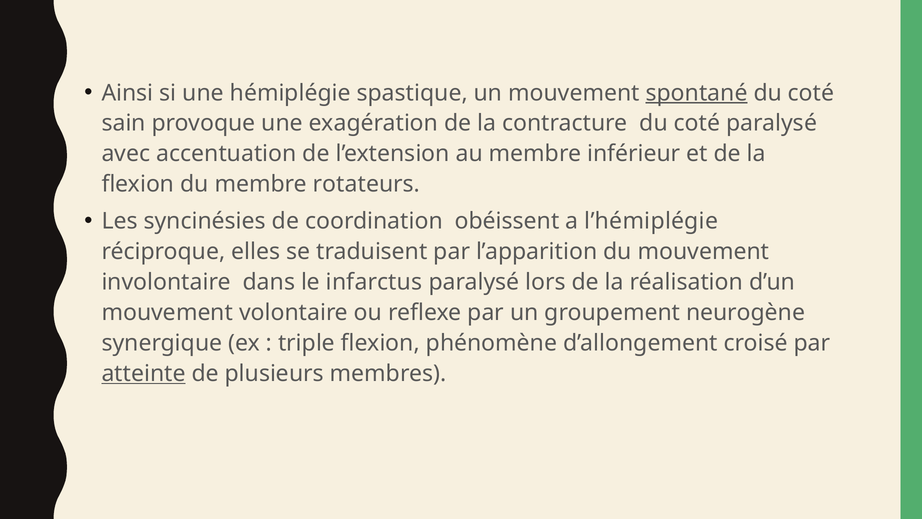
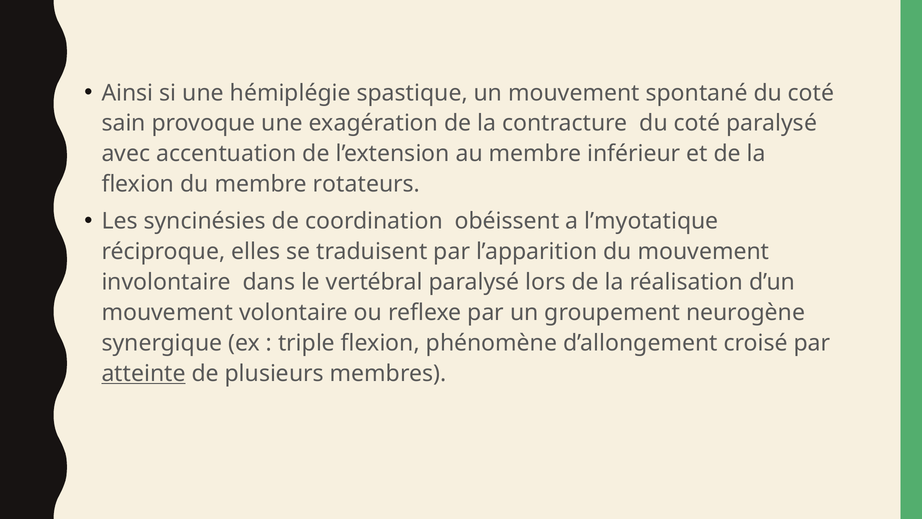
spontané underline: present -> none (697, 93)
l’hémiplégie: l’hémiplégie -> l’myotatique (651, 221)
infarctus: infarctus -> vertébral (374, 282)
